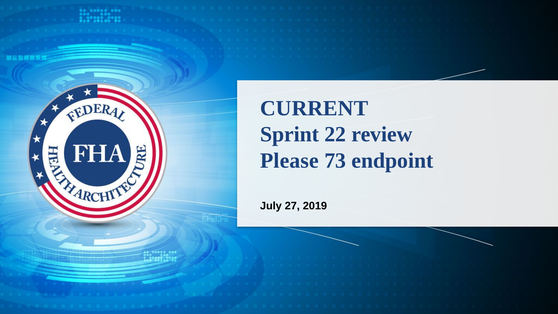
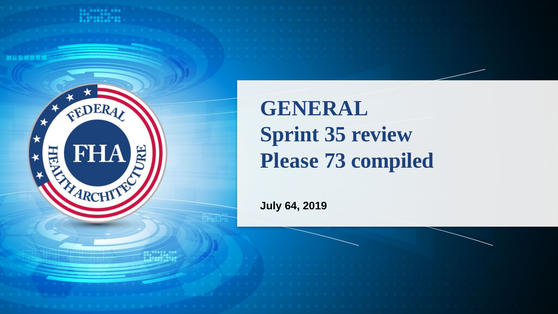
CURRENT: CURRENT -> GENERAL (314, 108)
22: 22 -> 35 (335, 134)
endpoint: endpoint -> compiled (392, 160)
27: 27 -> 64 (292, 206)
